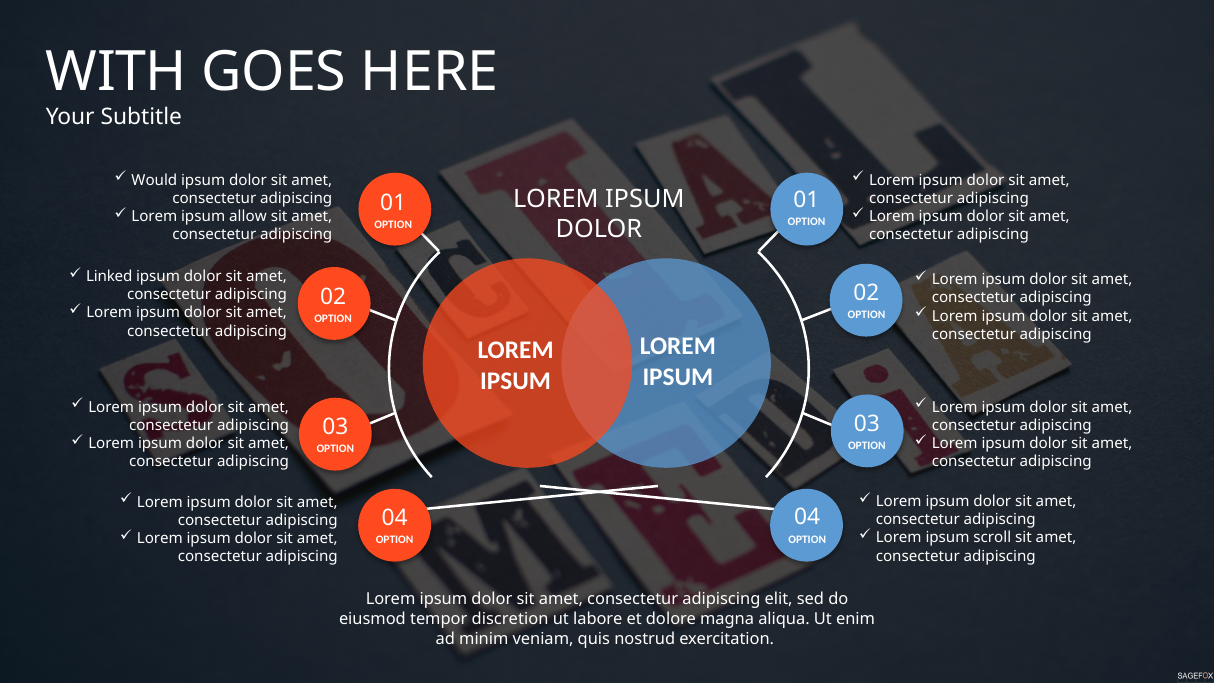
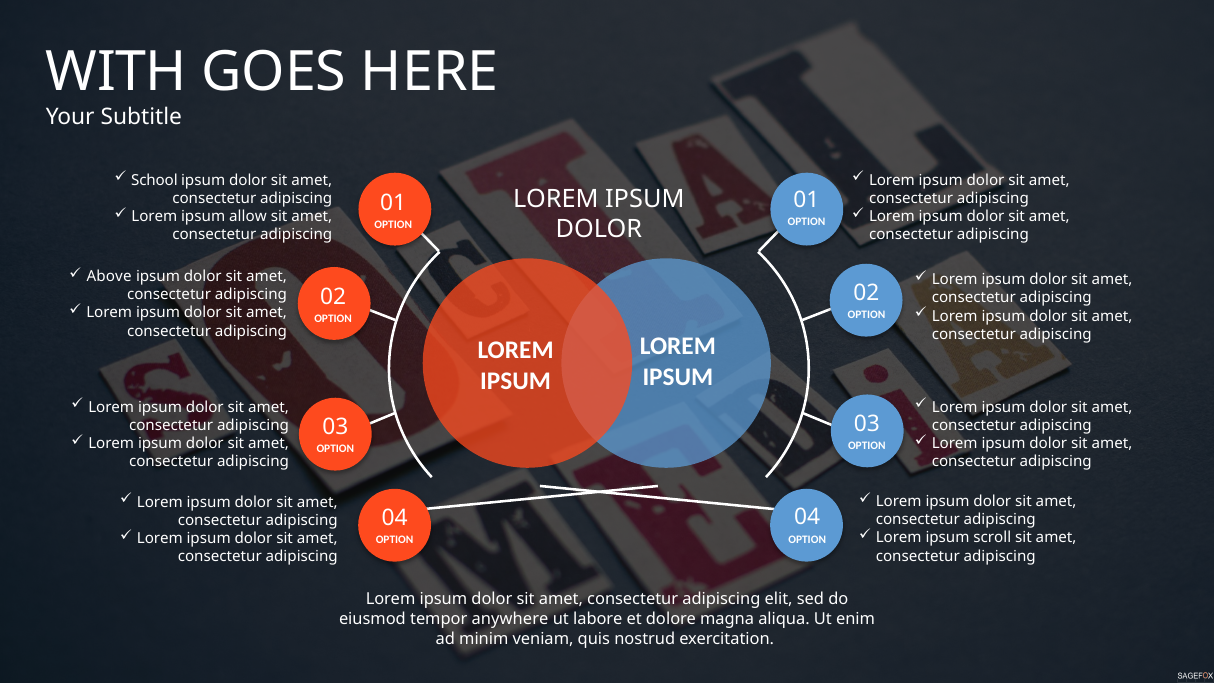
Would: Would -> School (154, 180)
Linked: Linked -> Above (109, 276)
discretion: discretion -> anywhere (510, 619)
